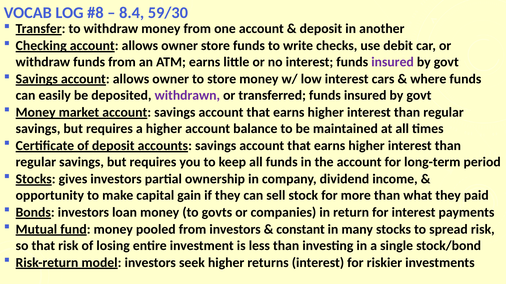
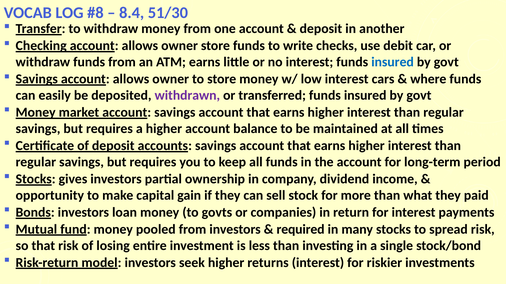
59/30: 59/30 -> 51/30 (168, 13)
insured colour: purple -> blue (393, 62)
constant: constant -> required (301, 230)
